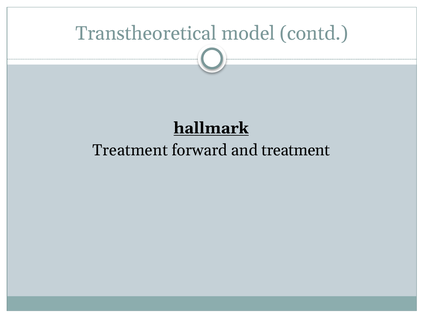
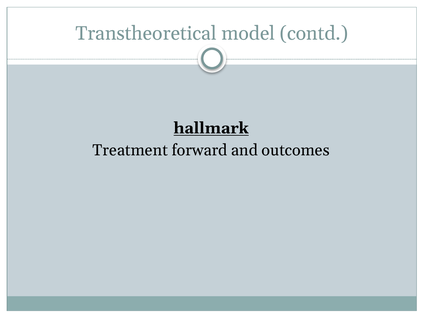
and treatment: treatment -> outcomes (296, 150)
